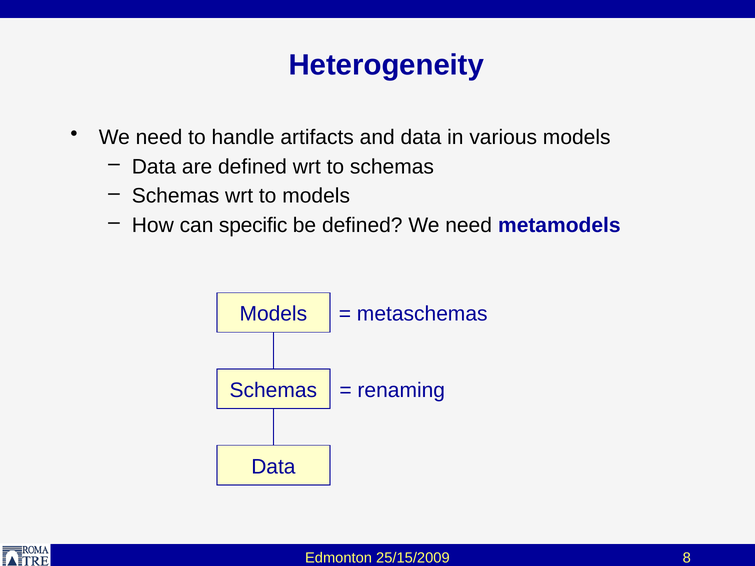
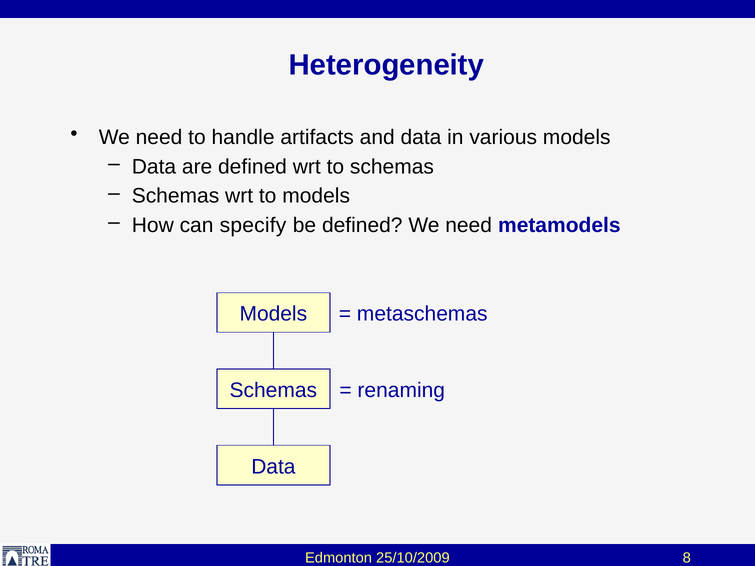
specific: specific -> specify (253, 225)
25/15/2009: 25/15/2009 -> 25/10/2009 (413, 558)
